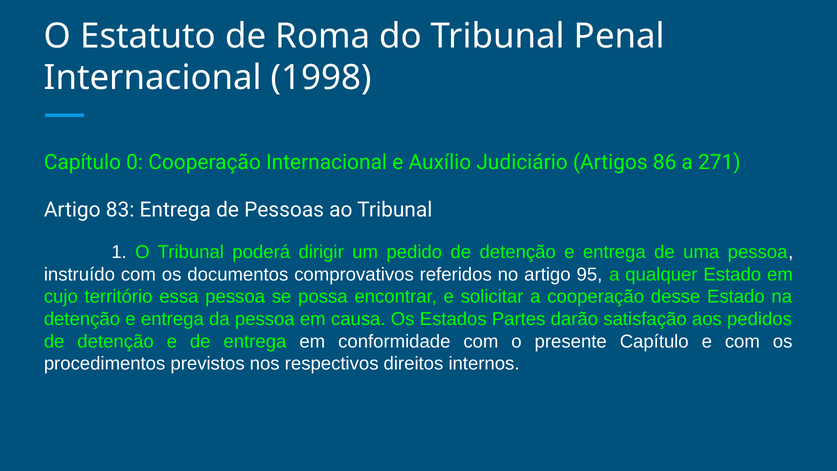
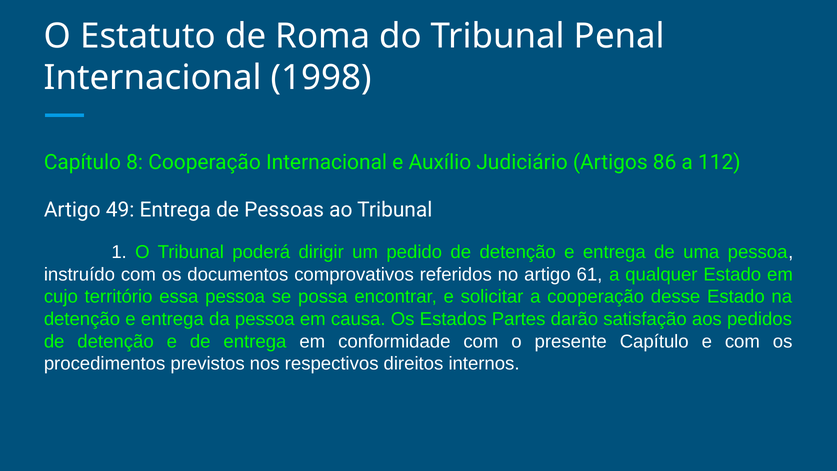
0: 0 -> 8 (135, 163)
271: 271 -> 112 (719, 163)
83: 83 -> 49 (120, 210)
95: 95 -> 61 (589, 274)
